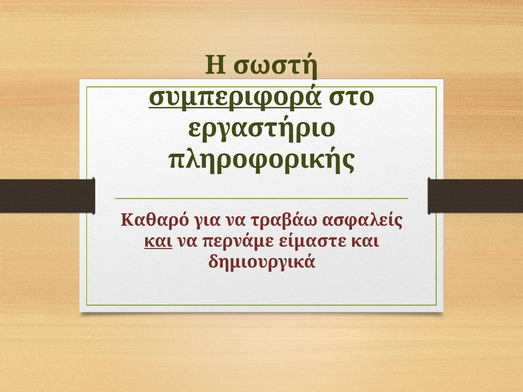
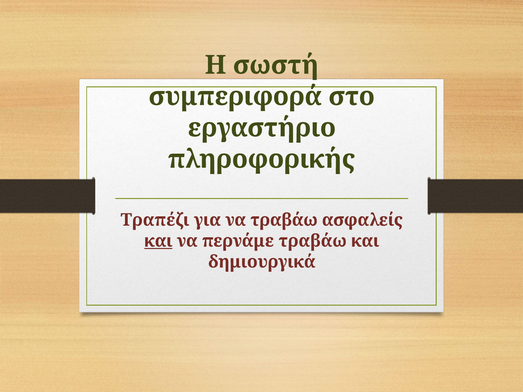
συμπεριφορά underline: present -> none (235, 96)
Καθαρό: Καθαρό -> Τραπέζι (155, 220)
περνάμε είμαστε: είμαστε -> τραβάω (313, 241)
